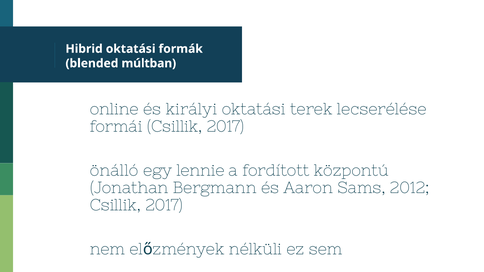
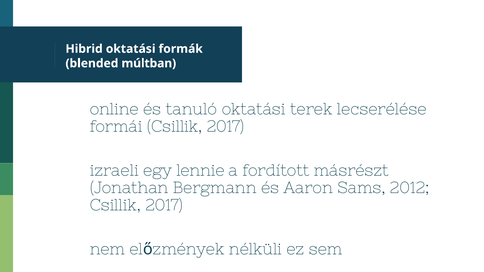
királyi: királyi -> tanuló (191, 109)
önálló: önálló -> izraeli (114, 171)
központú: központú -> másrészt (351, 171)
